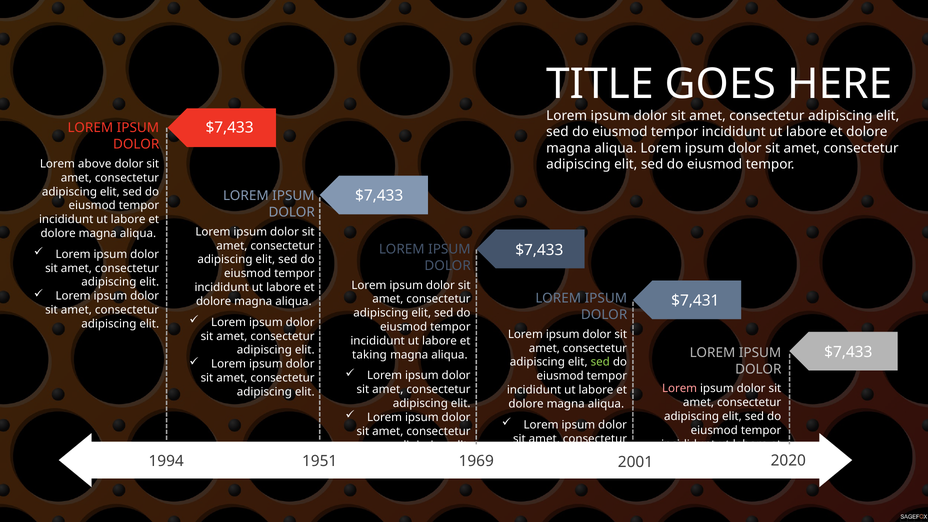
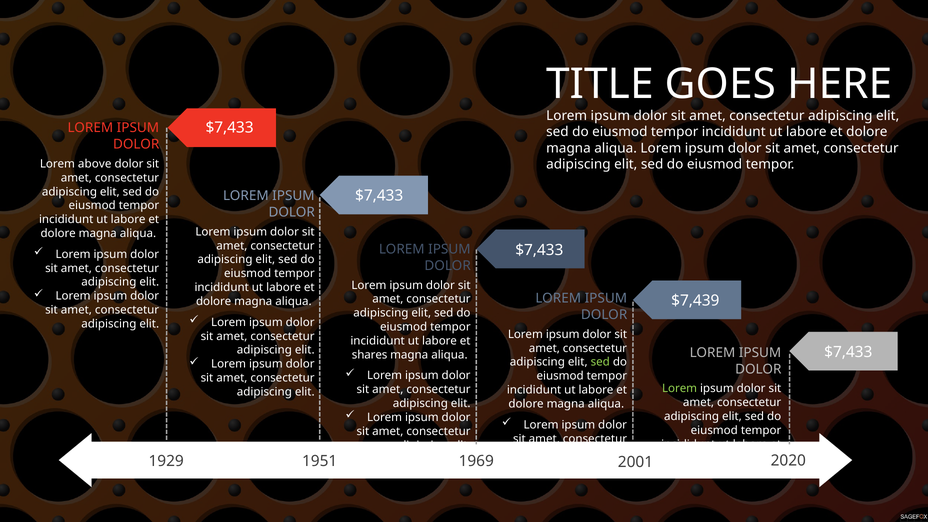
$7,431: $7,431 -> $7,439 (695, 300)
taking: taking -> shares (370, 355)
Lorem colour: pink -> light green (680, 389)
1994: 1994 -> 1929 (166, 461)
